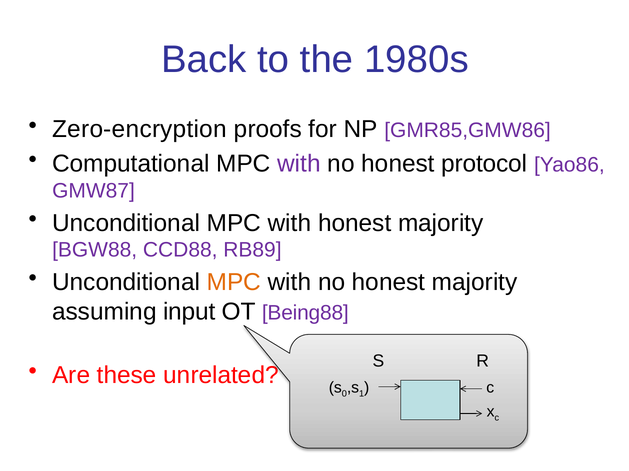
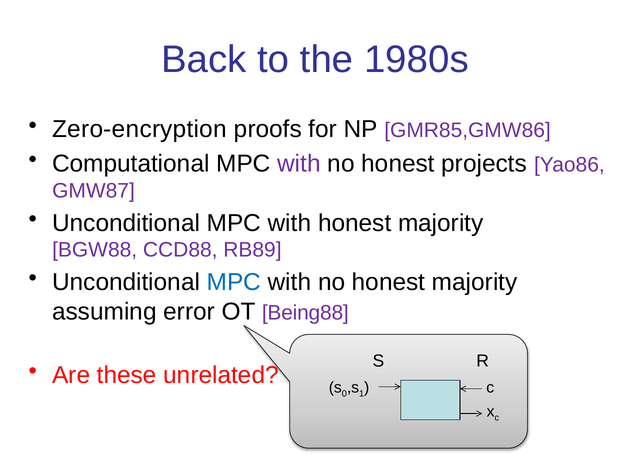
protocol: protocol -> projects (484, 164)
MPC colour: orange -> blue (234, 283)
input: input -> error (189, 312)
